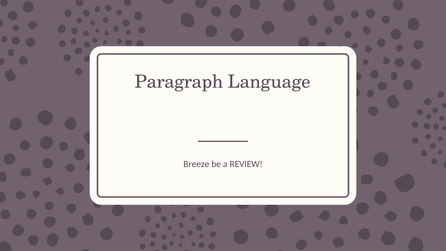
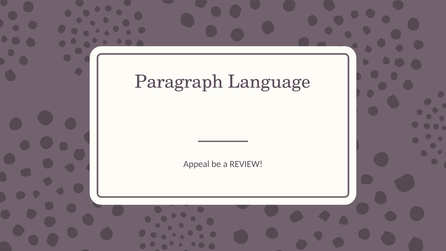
Breeze: Breeze -> Appeal (196, 164)
